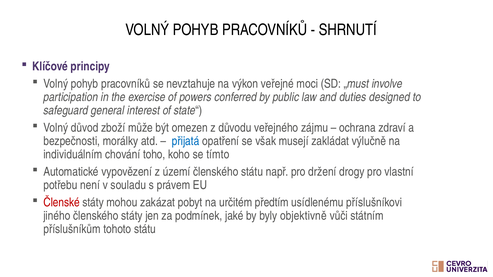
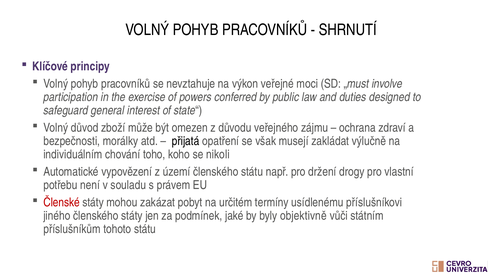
přijatá colour: blue -> black (186, 141)
tímto: tímto -> nikoli (218, 155)
předtím: předtím -> termíny (272, 203)
